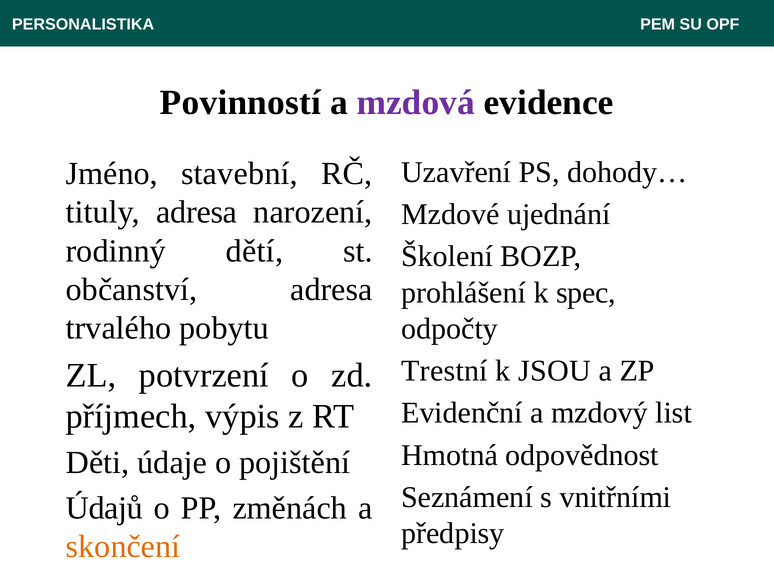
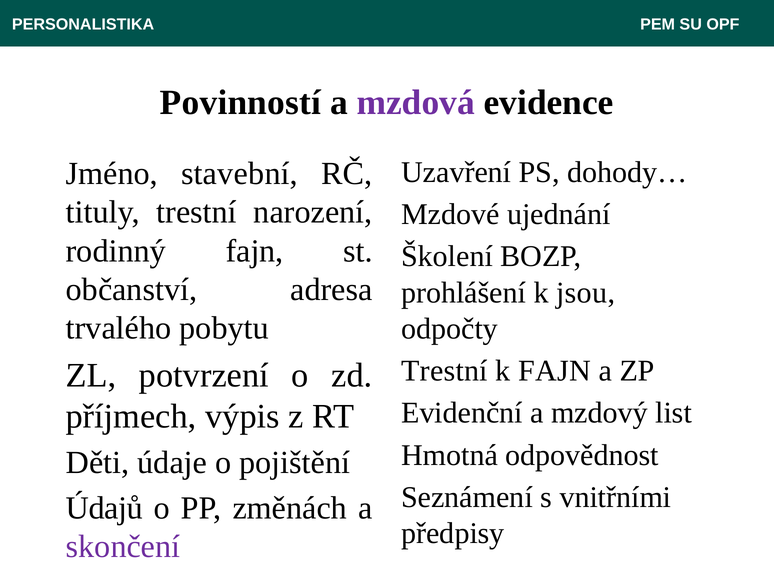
tituly adresa: adresa -> trestní (197, 213)
rodinný dětí: dětí -> fajn (255, 251)
spec: spec -> jsou (586, 293)
k JSOU: JSOU -> FAJN (554, 371)
skončení colour: orange -> purple (123, 547)
